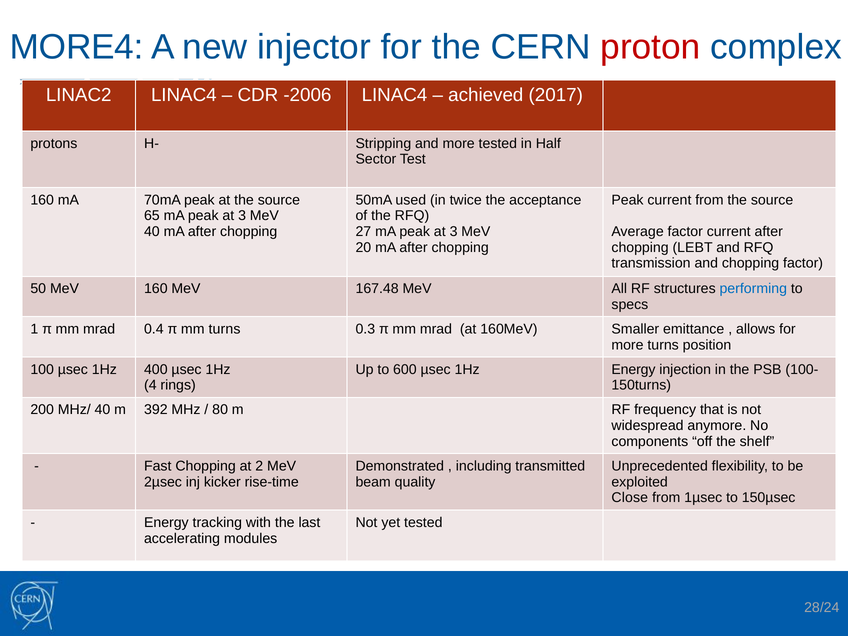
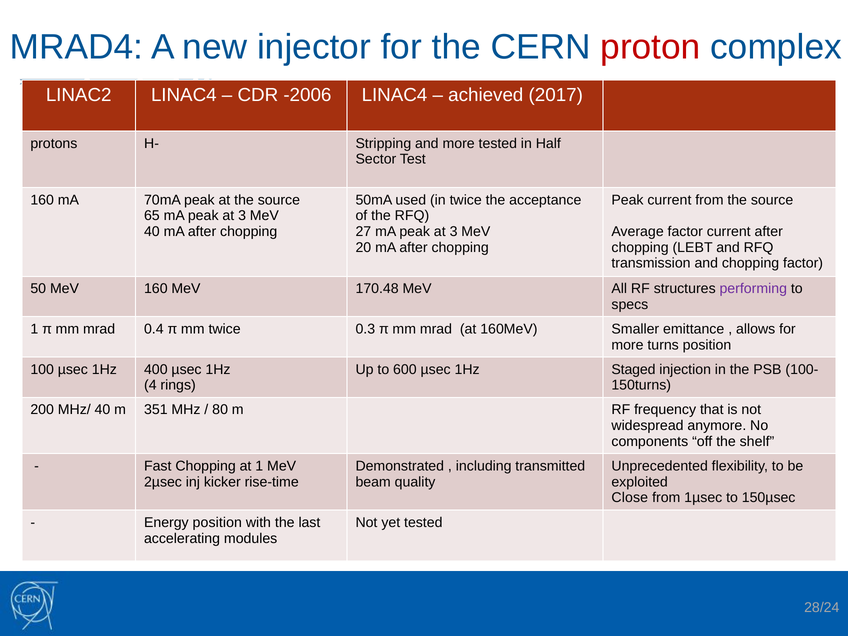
MORE4: MORE4 -> MRAD4 (77, 47)
167.48: 167.48 -> 170.48 (377, 289)
performing colour: blue -> purple (753, 289)
mm turns: turns -> twice (225, 329)
1Hz Energy: Energy -> Staged (633, 369)
392: 392 -> 351 (156, 410)
at 2: 2 -> 1 (259, 466)
Energy tracking: tracking -> position (217, 523)
